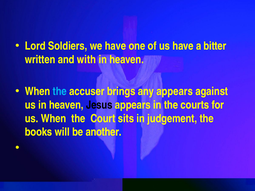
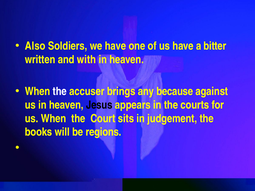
Lord: Lord -> Also (35, 46)
the colour: light blue -> white (60, 91)
any appears: appears -> because (175, 91)
another: another -> regions (104, 132)
